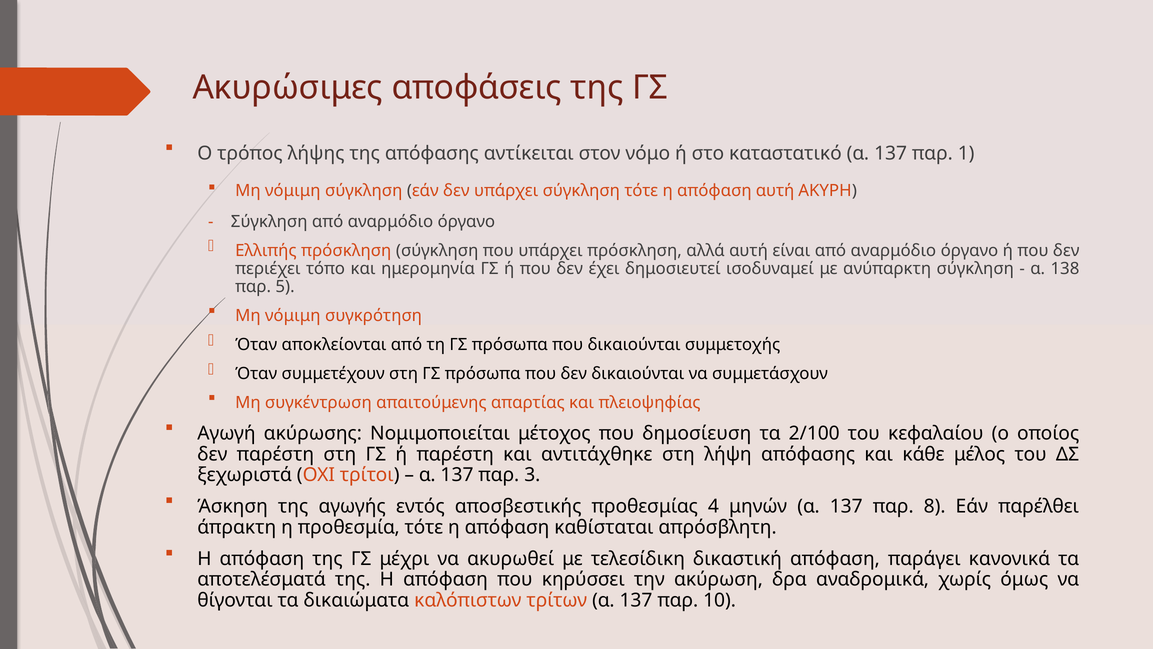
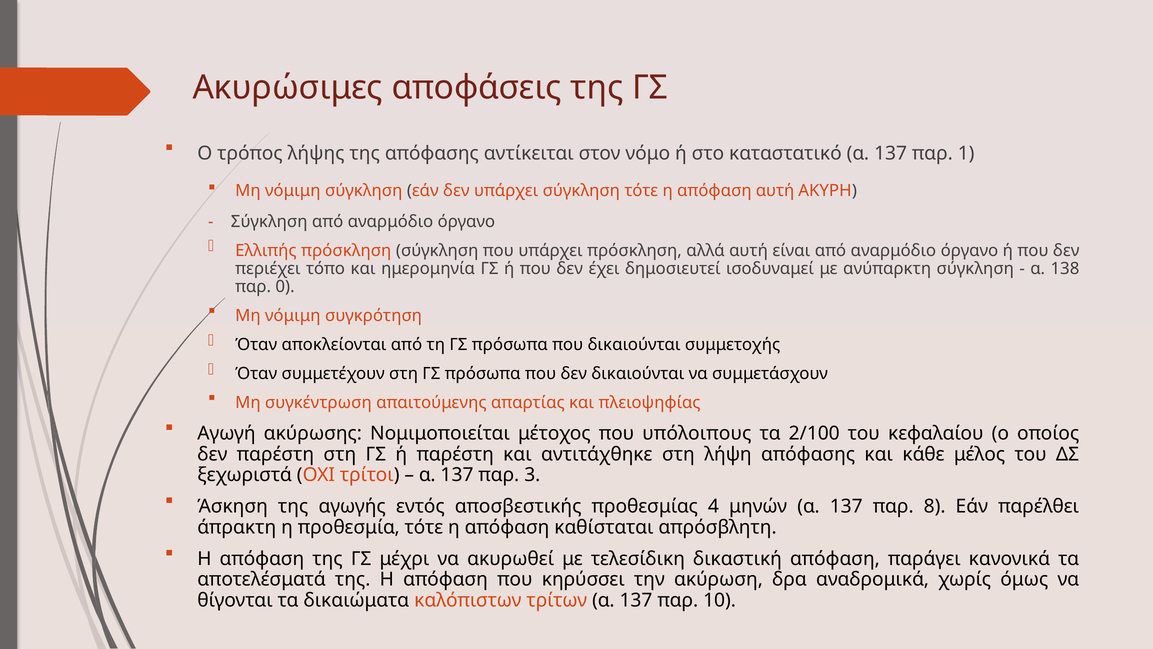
5: 5 -> 0 (285, 287)
δημοσίευση: δημοσίευση -> υπόλοιπους (697, 433)
